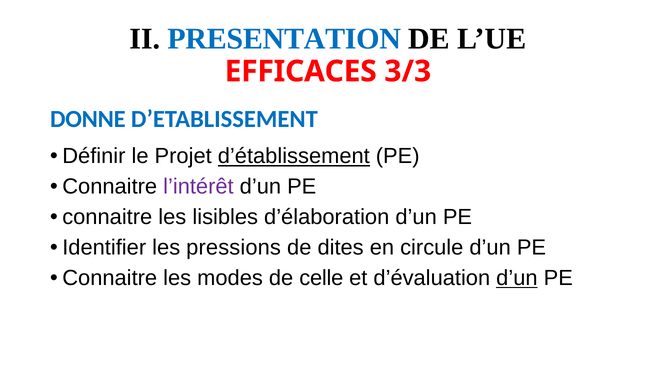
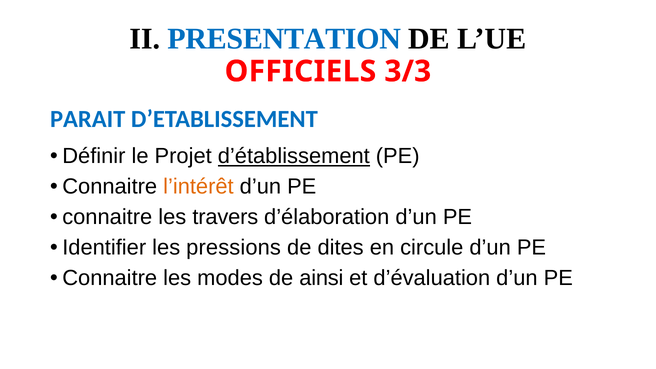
EFFICACES: EFFICACES -> OFFICIELS (300, 71)
DONNE: DONNE -> PARAIT (88, 119)
l’intérêt colour: purple -> orange (198, 187)
lisibles: lisibles -> travers (225, 217)
celle: celle -> ainsi (321, 278)
d’un underline: present -> none (517, 278)
